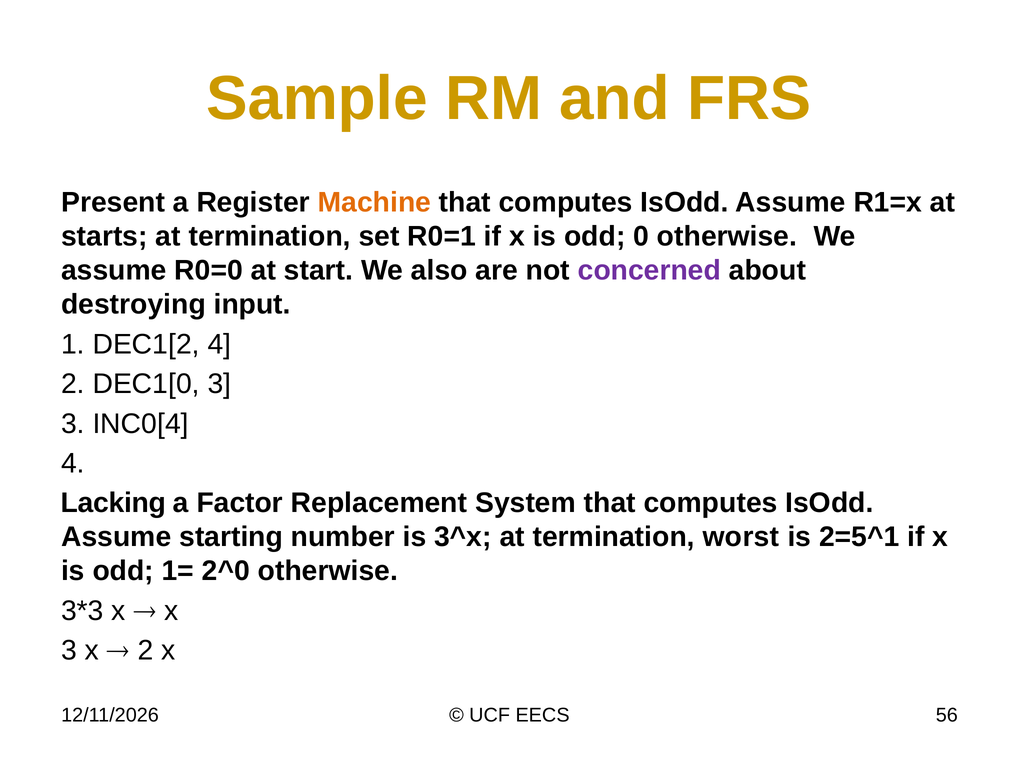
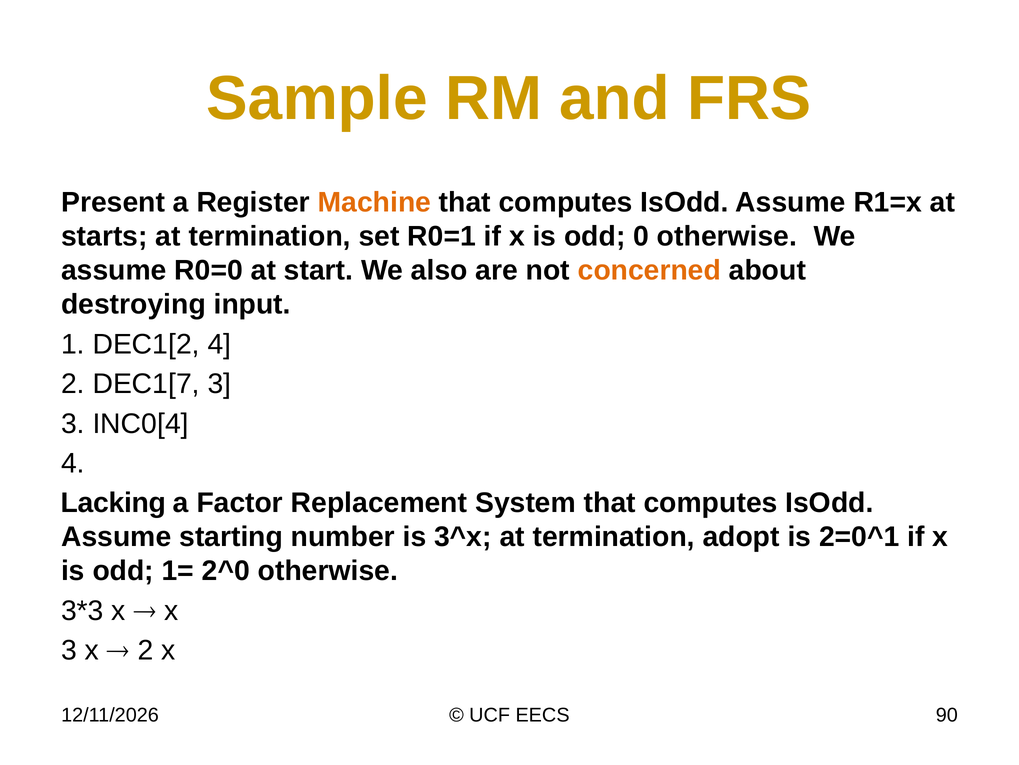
concerned colour: purple -> orange (649, 270)
DEC1[0: DEC1[0 -> DEC1[7 (146, 384)
worst: worst -> adopt (741, 537)
2=5^1: 2=5^1 -> 2=0^1 (859, 537)
56: 56 -> 90 (947, 714)
